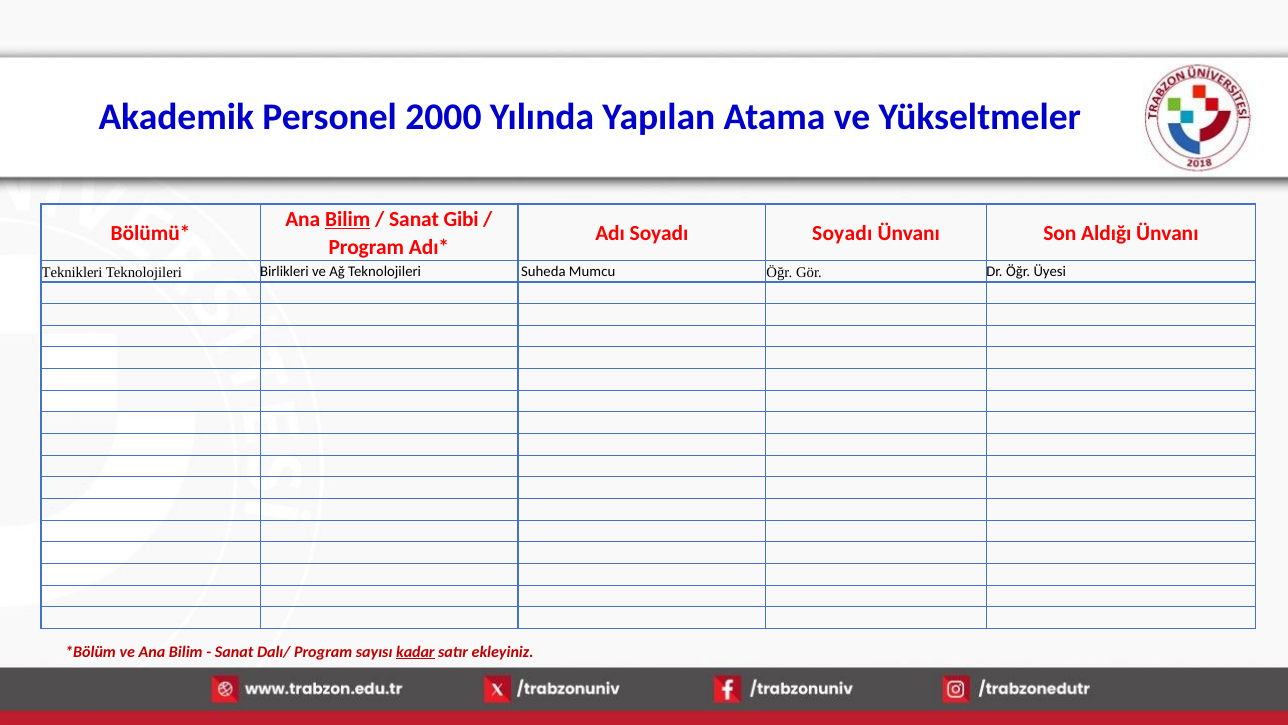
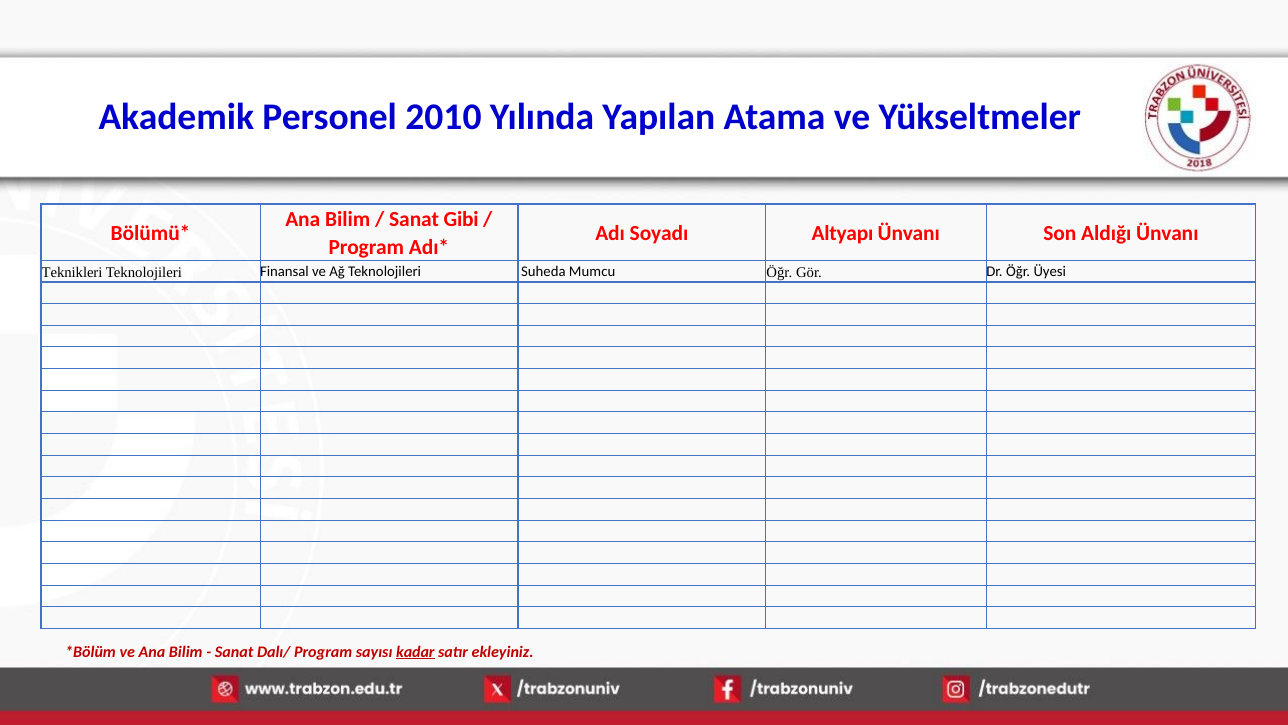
2000: 2000 -> 2010 (443, 117)
Bilim underline: present -> none (348, 219)
Soyadı Soyadı: Soyadı -> Altyapı (842, 234)
Birlikleri: Birlikleri -> Finansal (284, 272)
